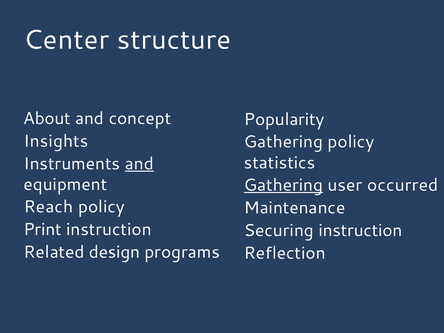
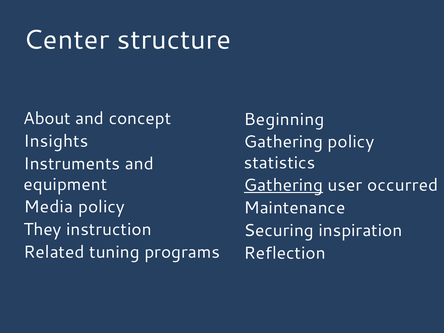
Popularity: Popularity -> Beginning (284, 119)
and underline: present -> none (139, 164)
Reach: Reach -> Media (48, 207)
Print: Print -> They (43, 230)
Securing instruction: instruction -> inspiration (360, 230)
design: design -> tuning (114, 252)
